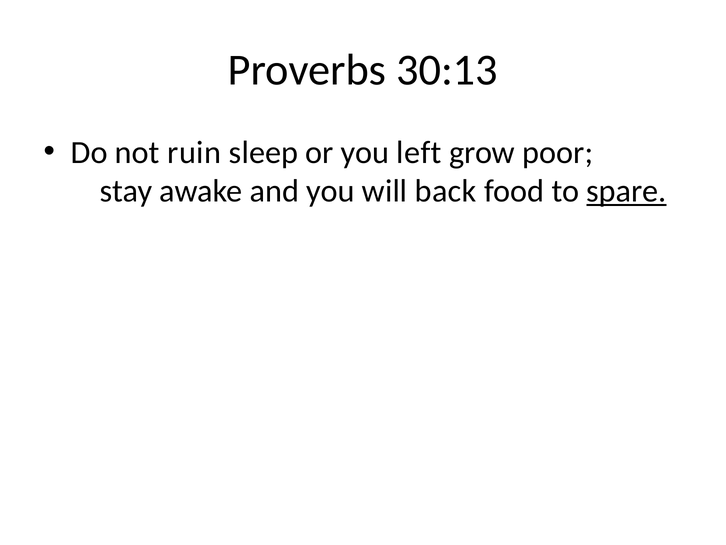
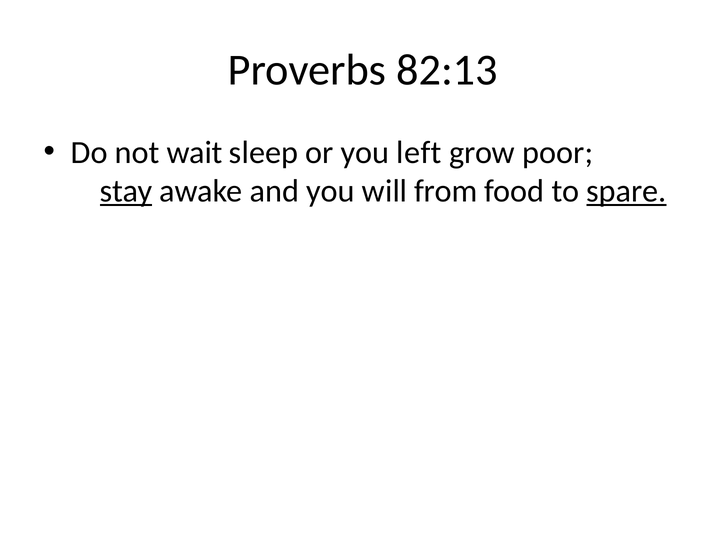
30:13: 30:13 -> 82:13 (447, 70)
ruin: ruin -> wait (195, 152)
stay underline: none -> present (126, 191)
back: back -> from (446, 191)
